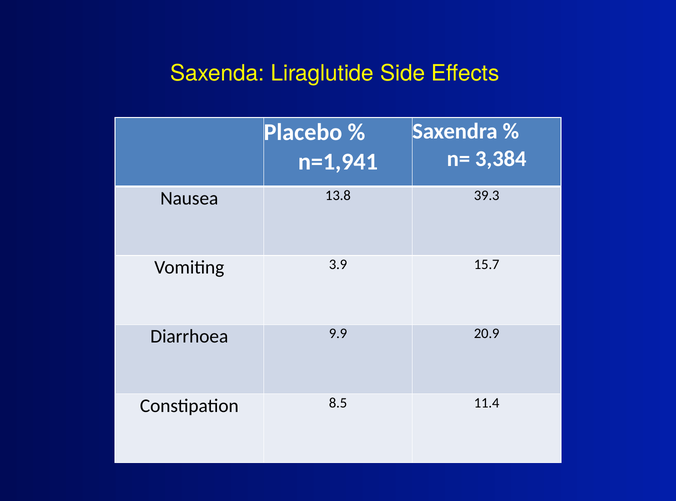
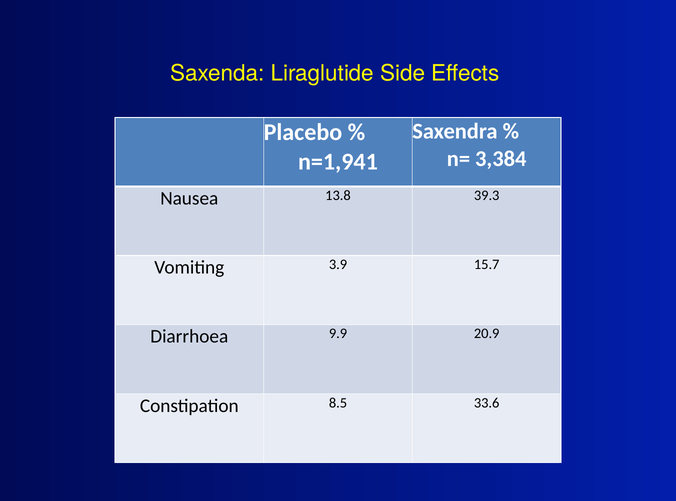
11.4: 11.4 -> 33.6 (487, 403)
